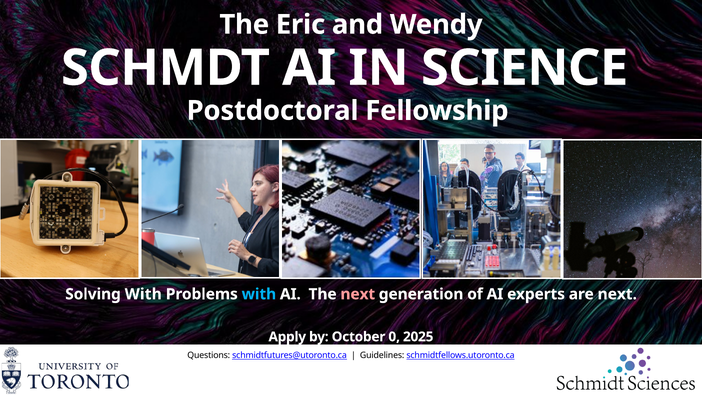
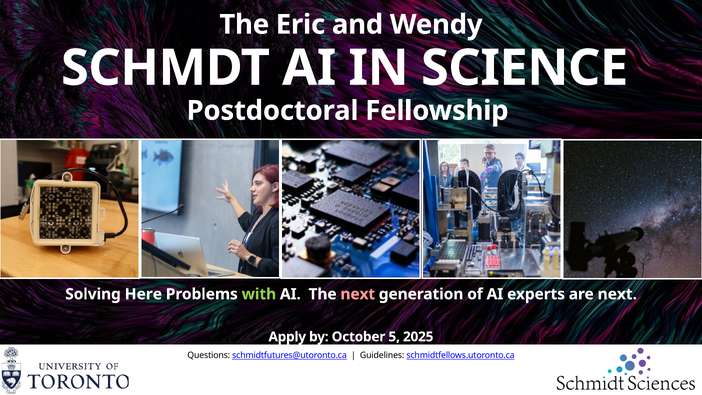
Solving With: With -> Here (143, 294)
with colour: light blue -> light green (259, 294)
0: 0 -> 5 (394, 337)
